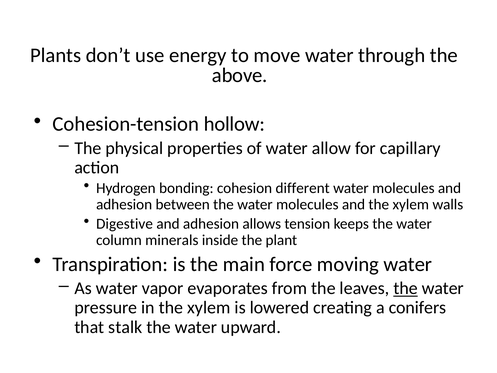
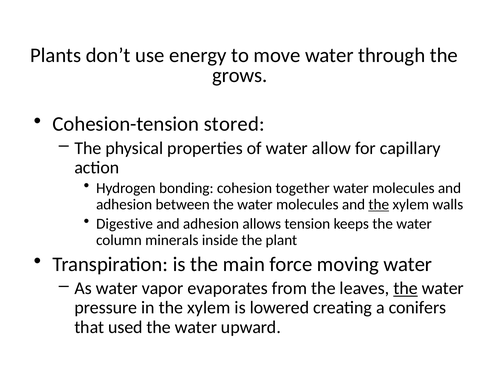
above: above -> grows (240, 75)
hollow: hollow -> stored (234, 124)
different: different -> together (303, 188)
the underline: none -> present (379, 204)
stalk: stalk -> used (125, 327)
